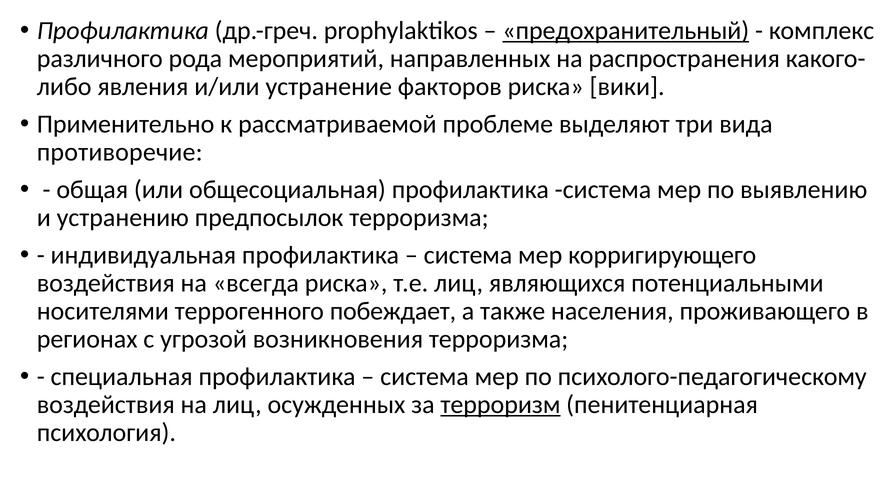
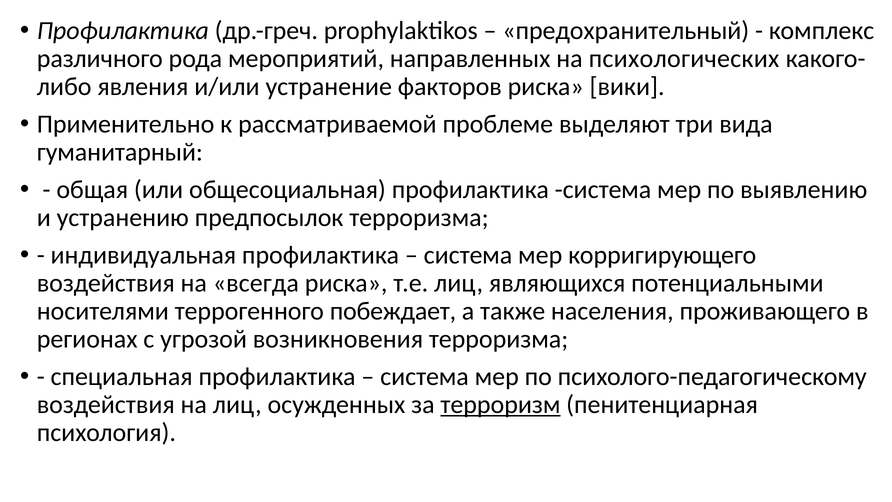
предохранительный underline: present -> none (626, 31)
распространения: распространения -> психологических (684, 59)
противоречие: противоречие -> гуманитарный (120, 152)
